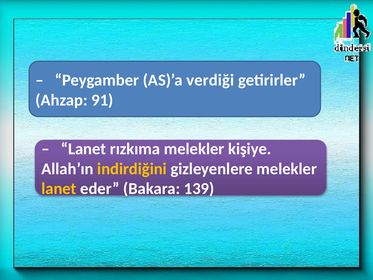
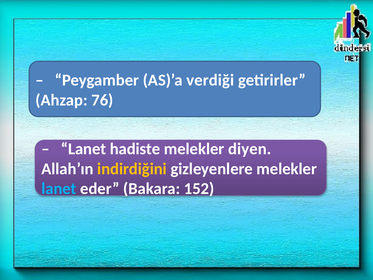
91: 91 -> 76 (102, 100)
rızkıma: rızkıma -> hadiste (135, 149)
kişiye: kişiye -> diyen (250, 149)
lanet colour: yellow -> light blue (59, 189)
139: 139 -> 152 (199, 189)
